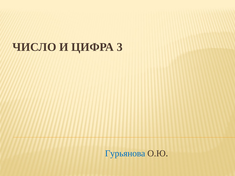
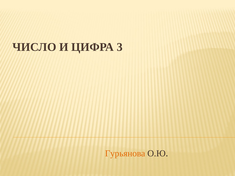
Гурьянова colour: blue -> orange (125, 154)
